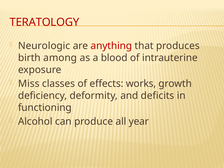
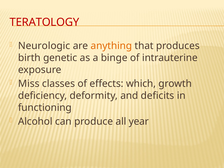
anything colour: red -> orange (111, 46)
among: among -> genetic (60, 58)
blood: blood -> binge (114, 58)
works: works -> which (141, 84)
